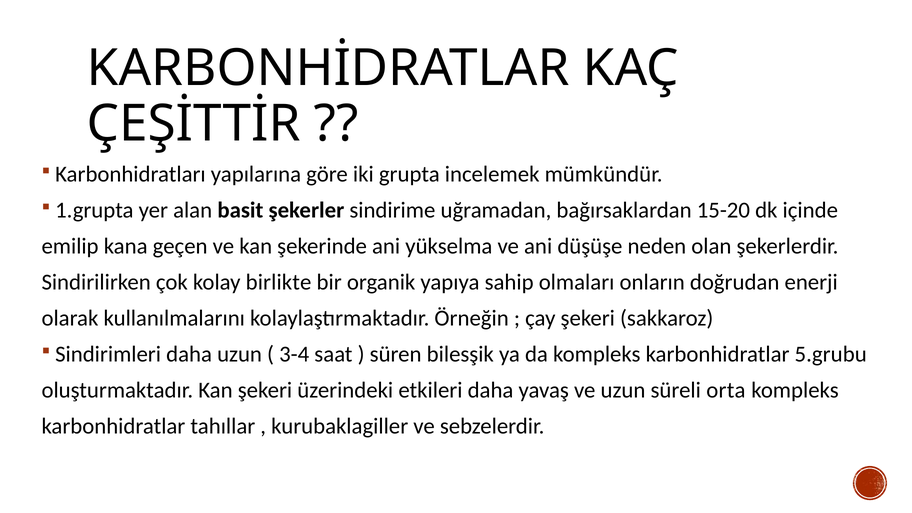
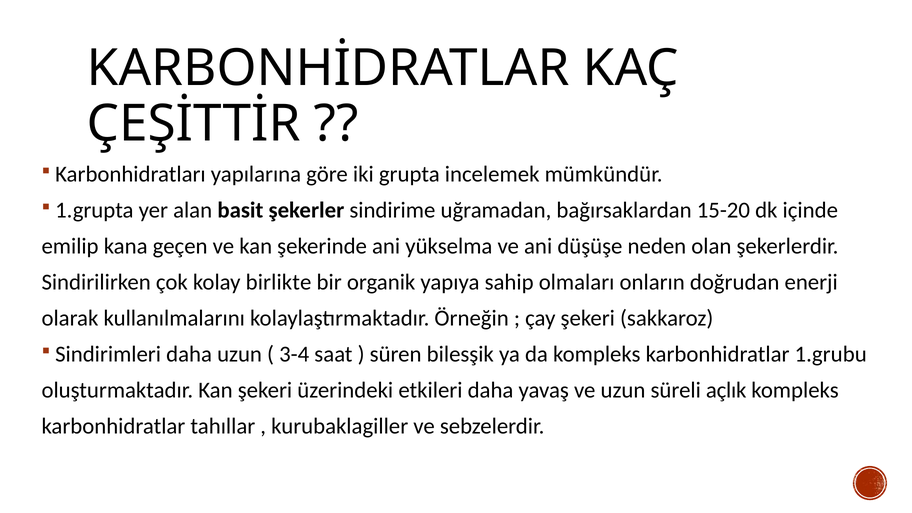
5.grubu: 5.grubu -> 1.grubu (831, 354)
orta: orta -> açlık (726, 390)
